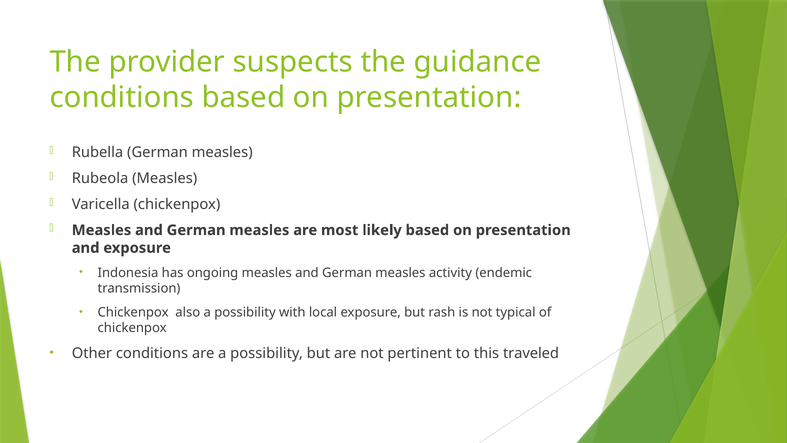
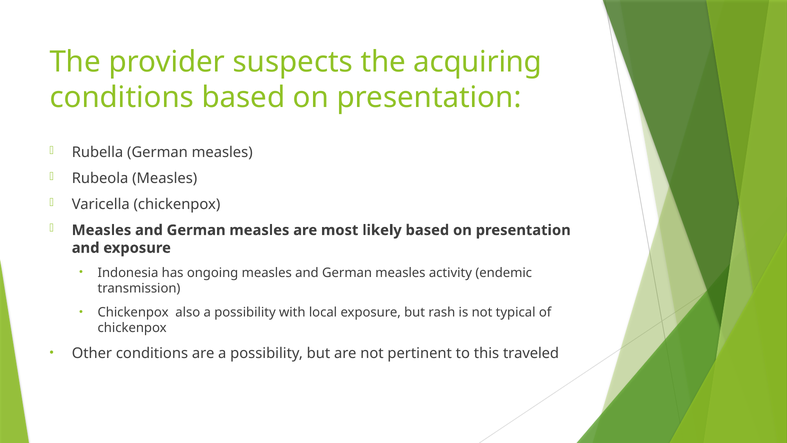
guidance: guidance -> acquiring (478, 62)
